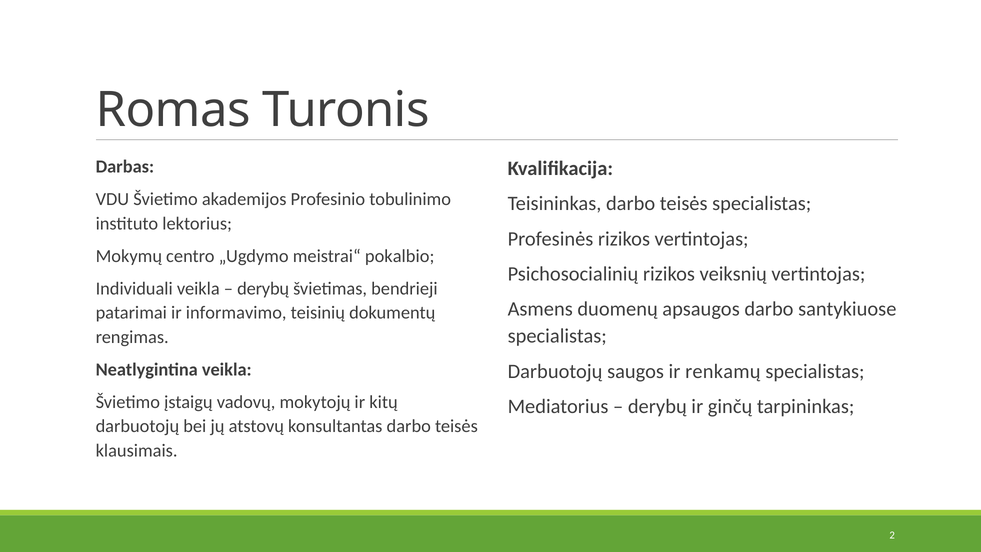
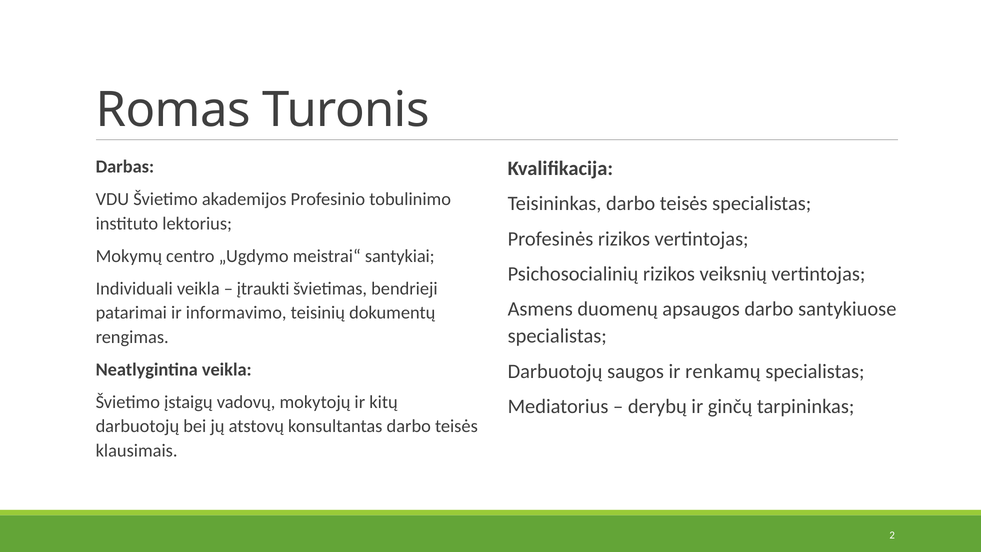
pokalbio: pokalbio -> santykiai (400, 256)
derybų: derybų -> įtraukti (263, 288)
